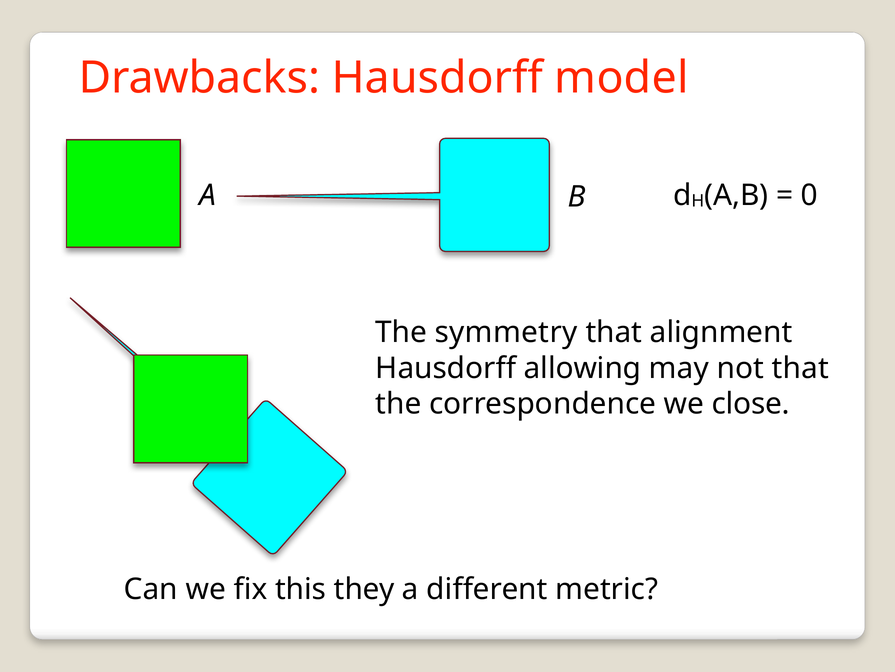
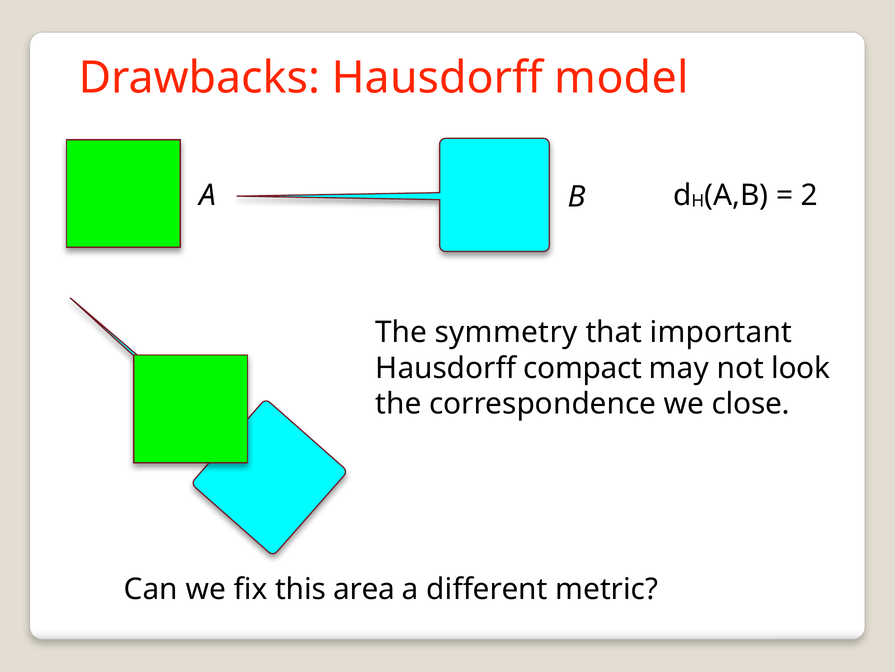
0: 0 -> 2 (809, 195)
alignment: alignment -> important (721, 332)
allowing: allowing -> compact (583, 368)
not that: that -> look (801, 368)
they: they -> area (364, 589)
